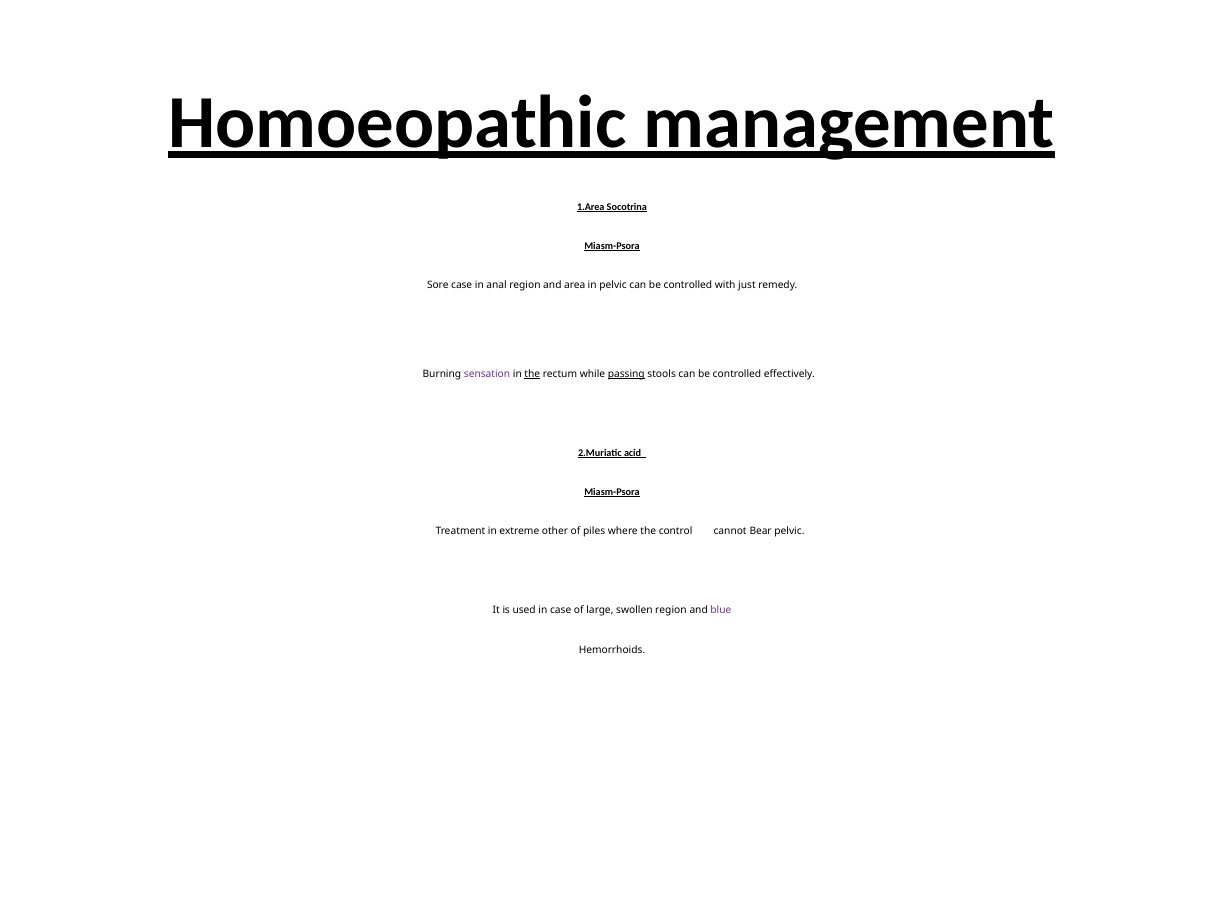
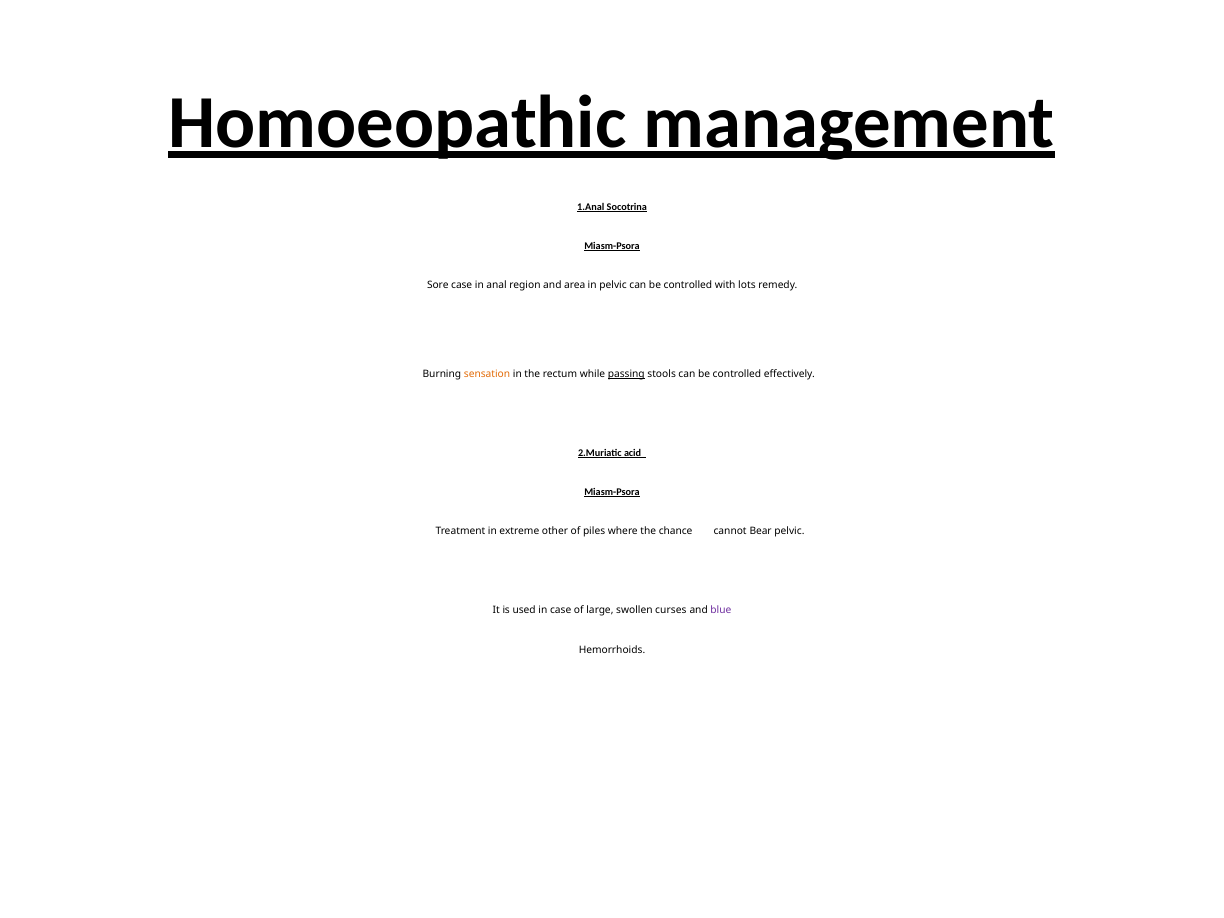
1.Area: 1.Area -> 1.Anal (591, 207)
just: just -> lots (747, 286)
sensation colour: purple -> orange (487, 374)
the underline: present -> none (532, 374)
control: control -> chance (676, 532)
swollen region: region -> curses (671, 610)
